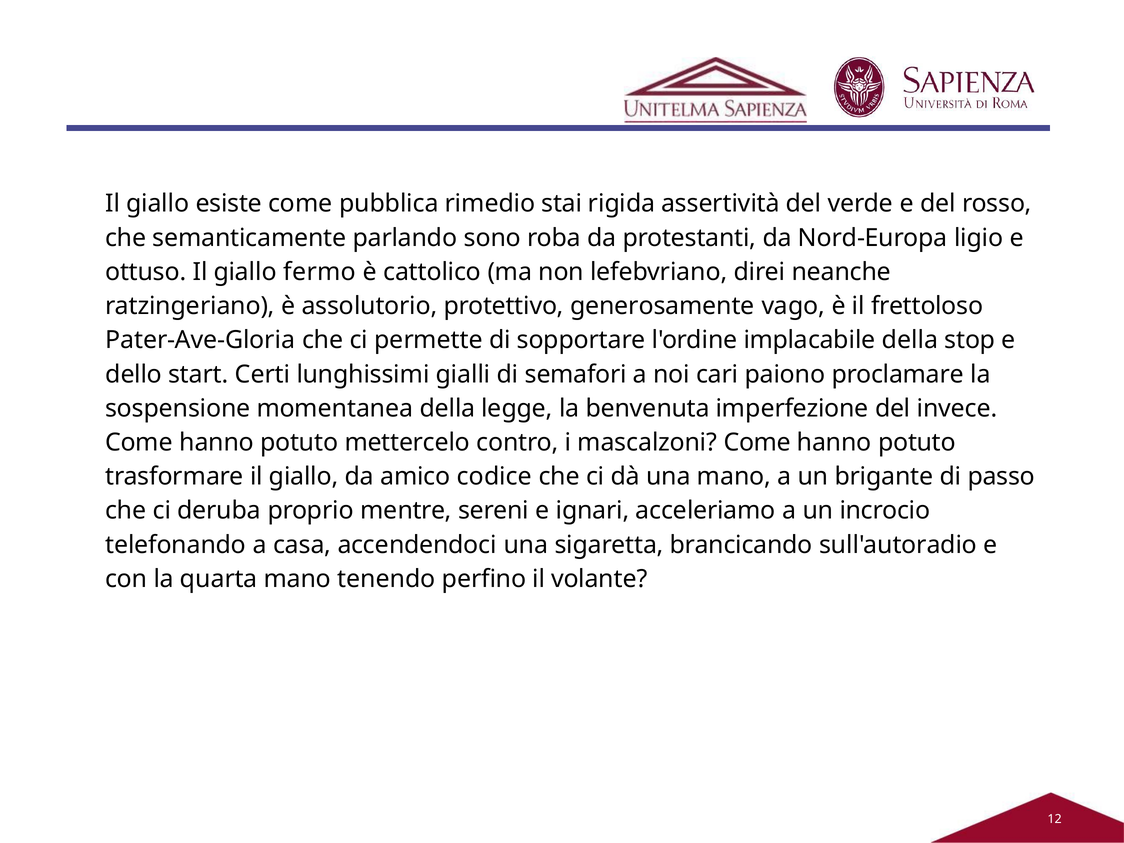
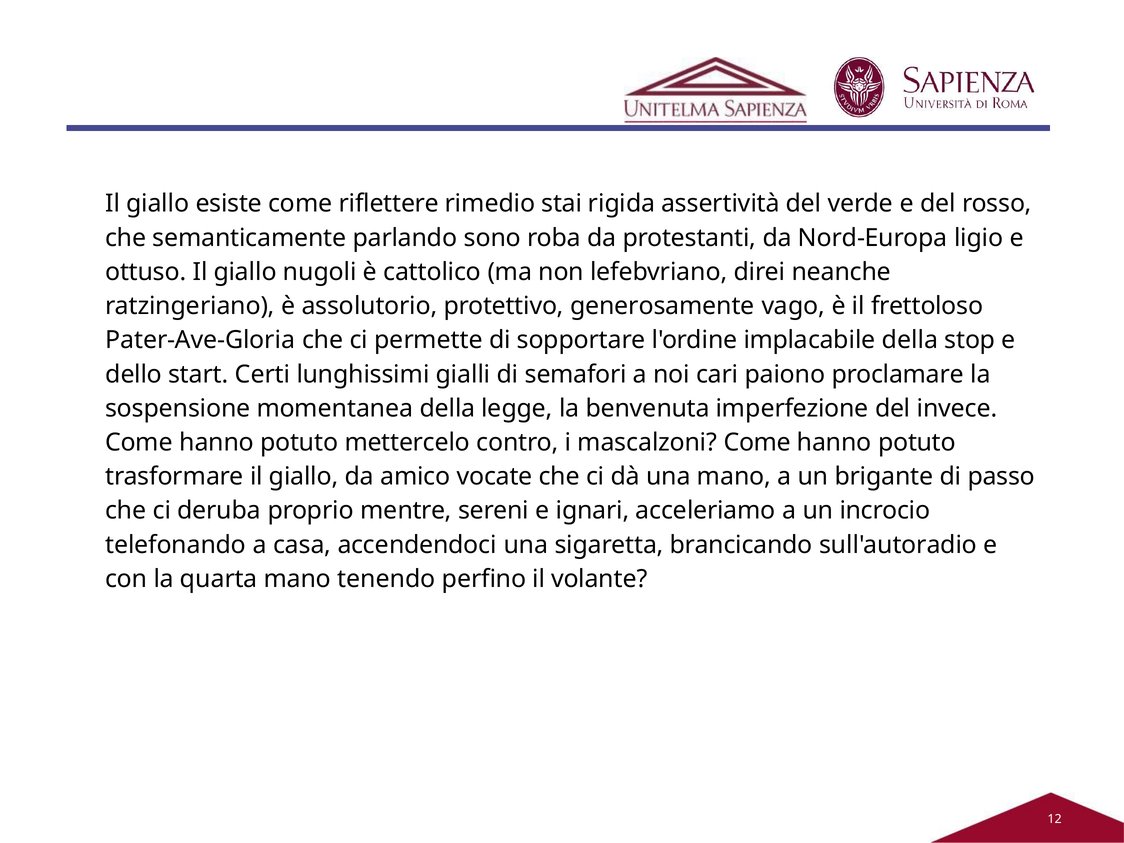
pubblica: pubblica -> riflettere (389, 204)
fermo: fermo -> nugoli (320, 272)
codice: codice -> vocate (495, 477)
